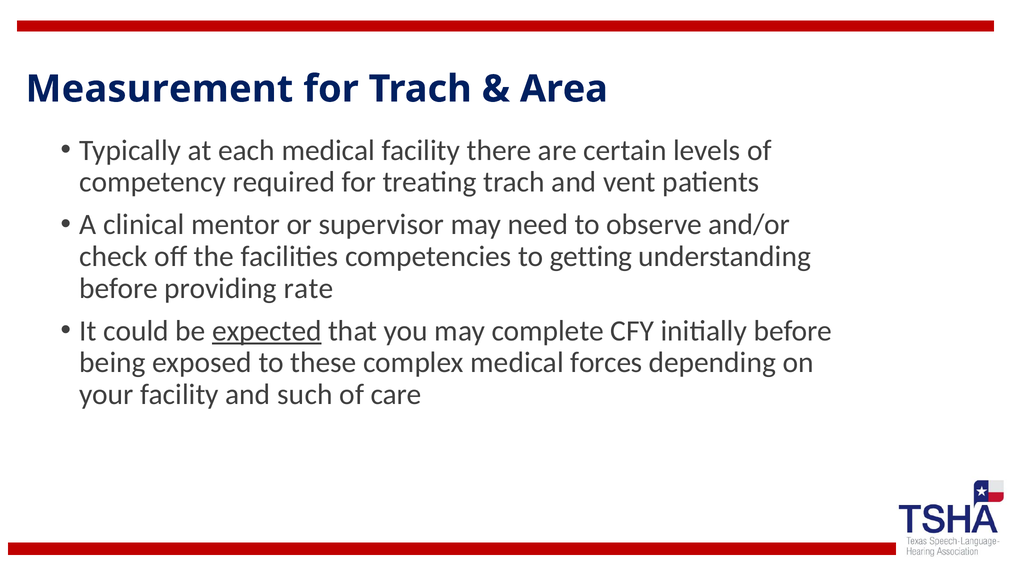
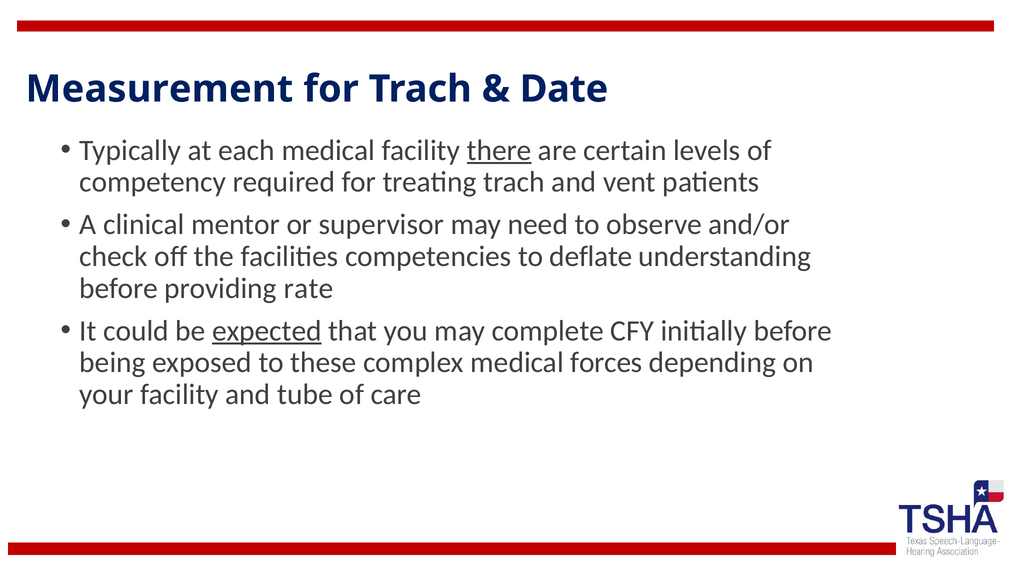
Area: Area -> Date (564, 89)
there underline: none -> present (499, 150)
getting: getting -> deflate (591, 256)
such: such -> tube (305, 394)
